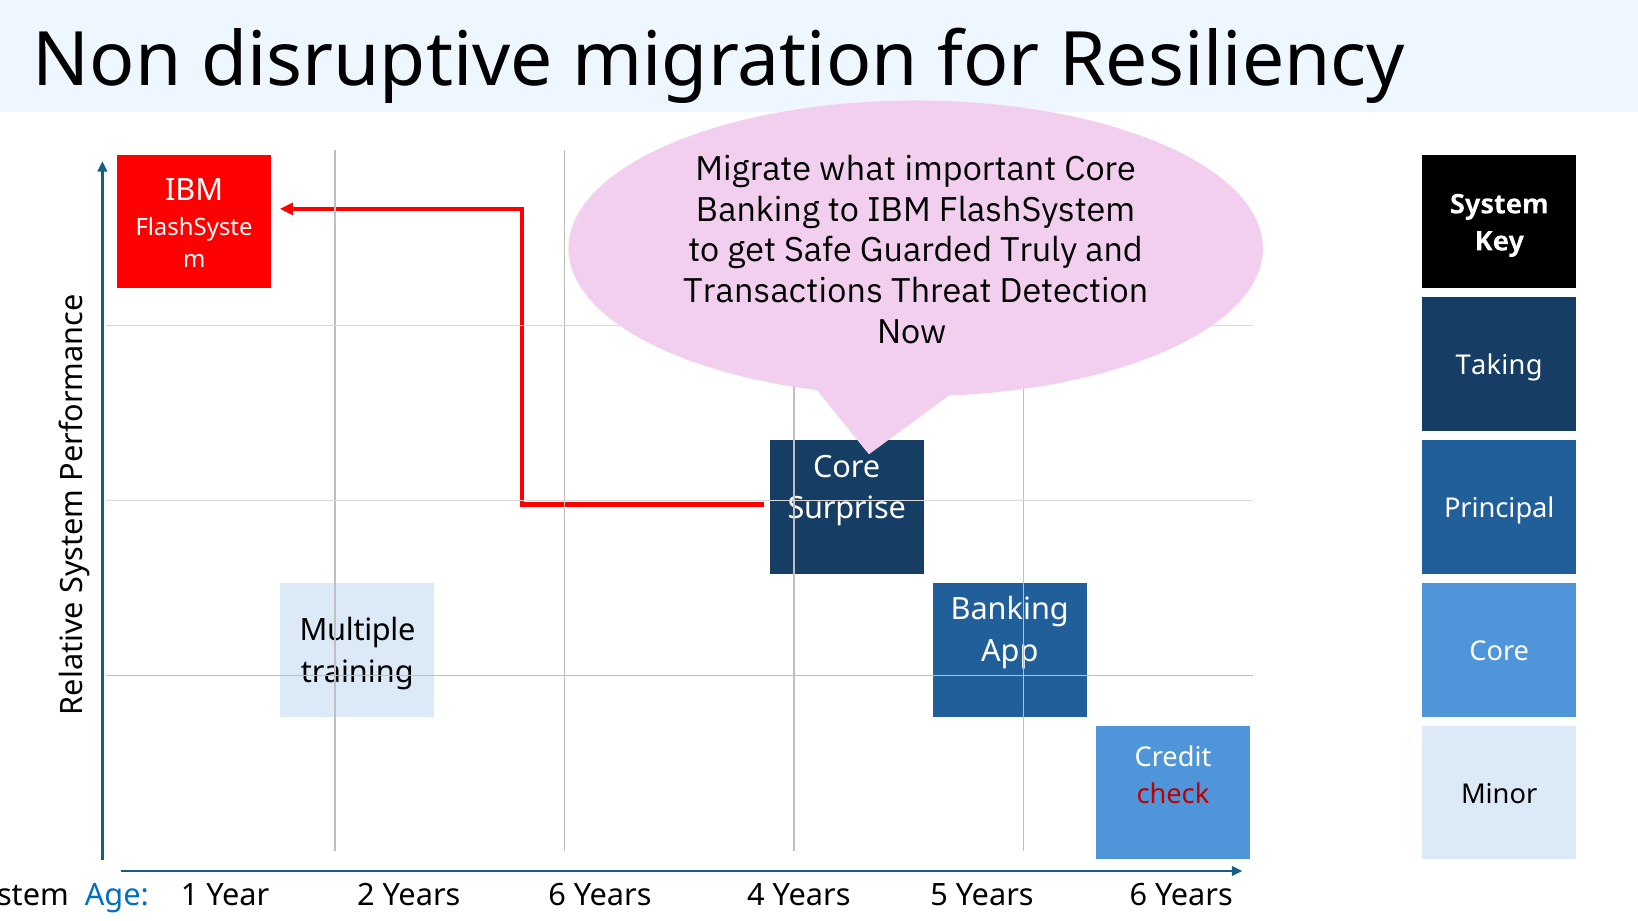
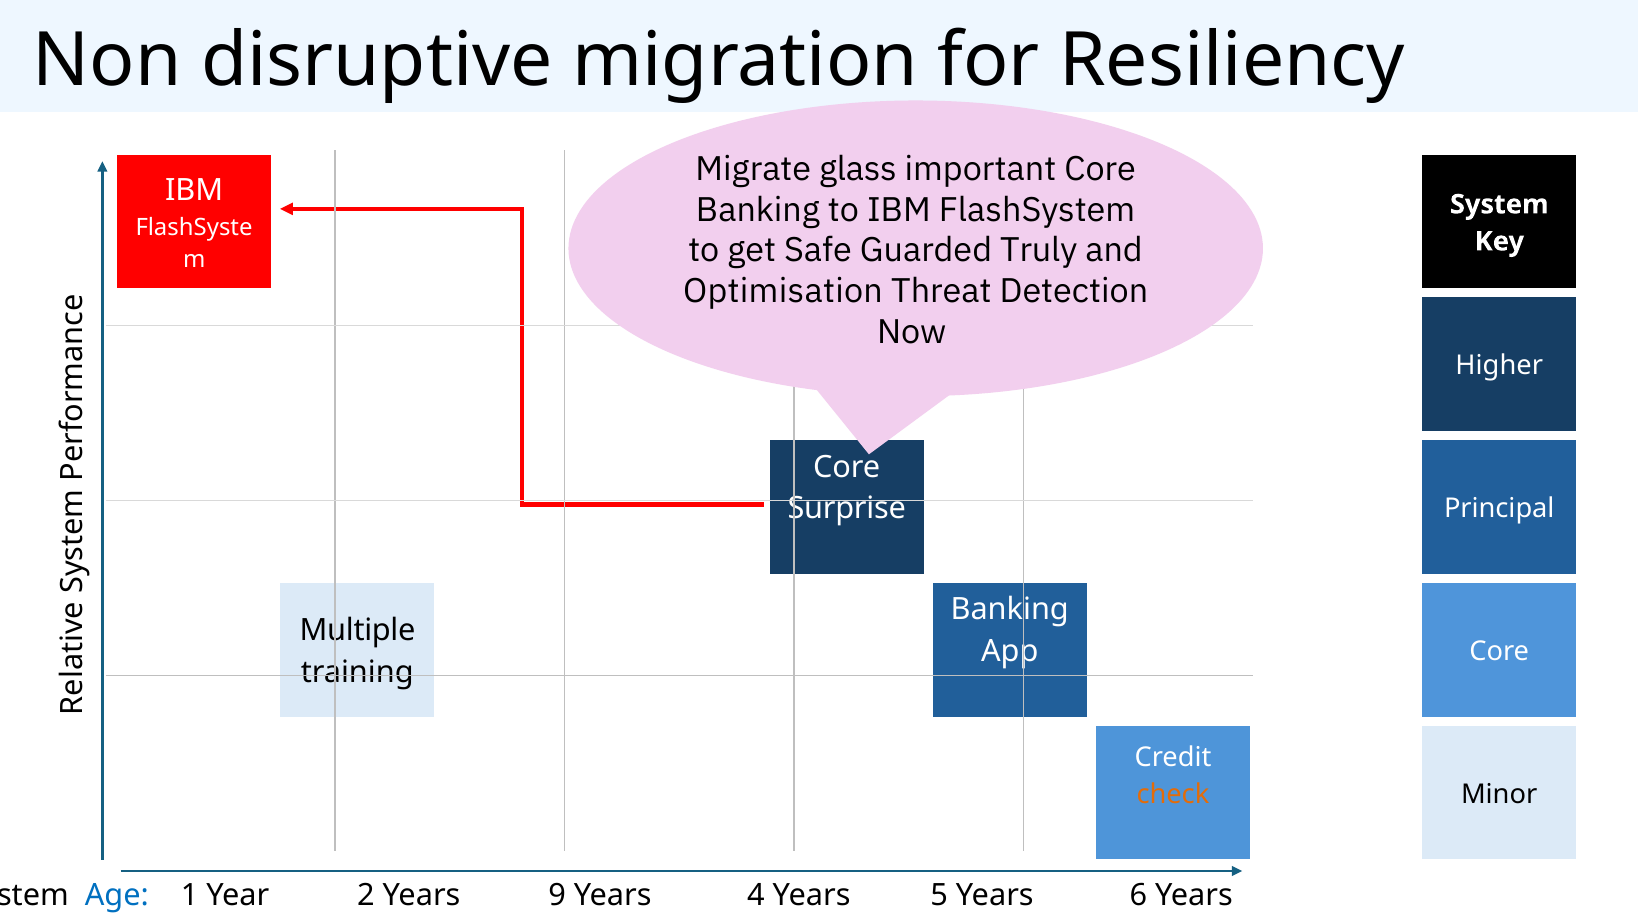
what: what -> glass (858, 169)
Transactions: Transactions -> Optimisation (783, 292)
Taking: Taking -> Higher (1499, 366)
check colour: red -> orange (1173, 794)
2 Years 6: 6 -> 9 (557, 895)
